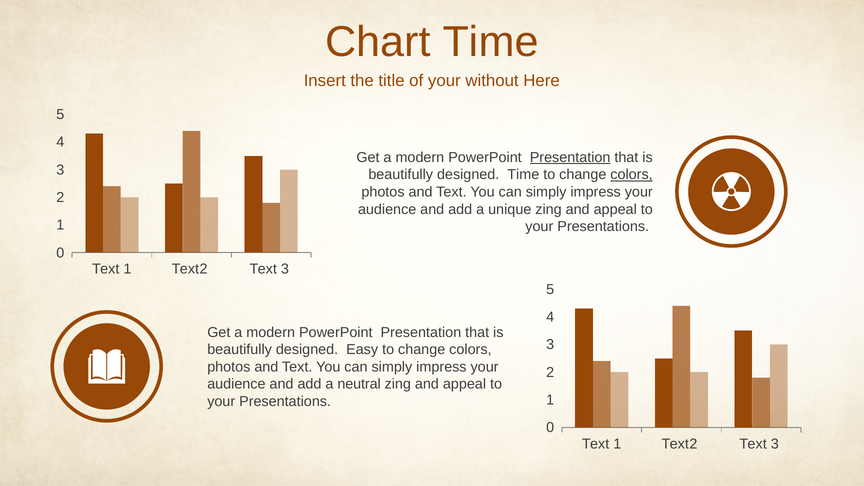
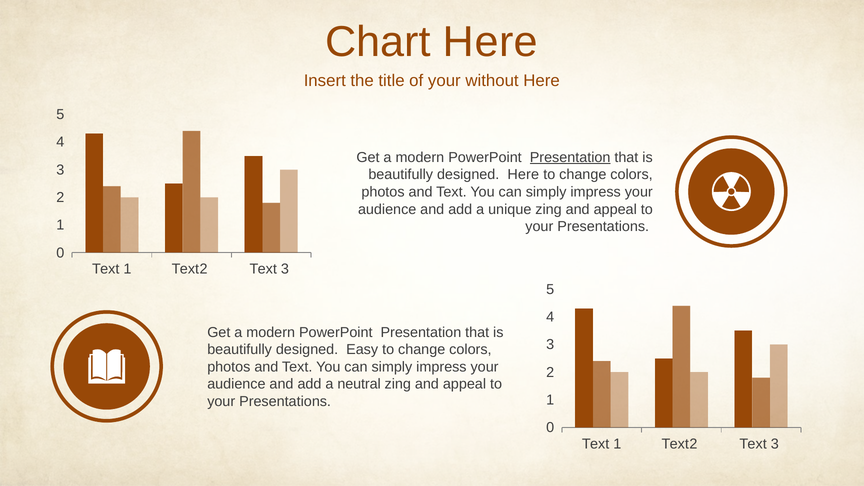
Chart Time: Time -> Here (490, 42)
designed Time: Time -> Here (523, 175)
colors underline: present -> none (632, 175)
